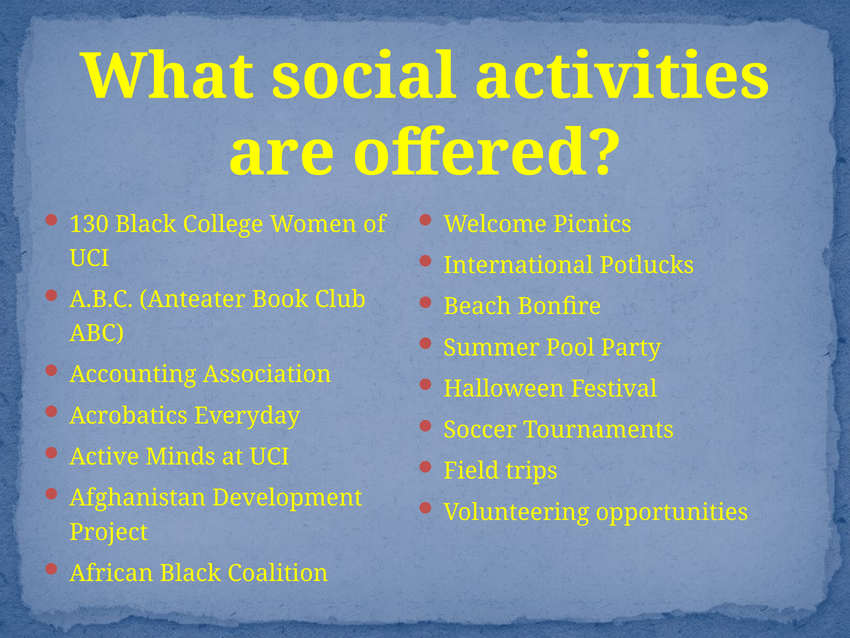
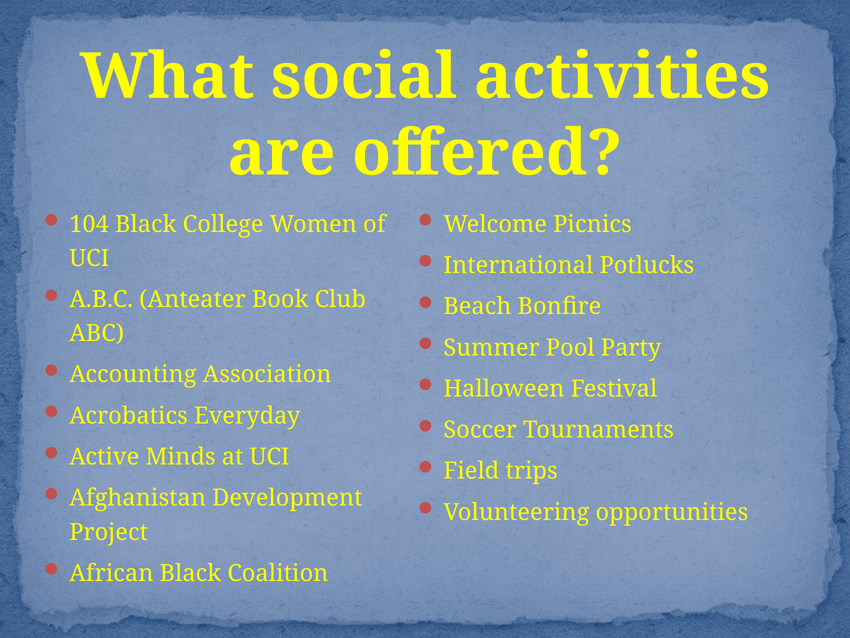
130: 130 -> 104 (89, 224)
